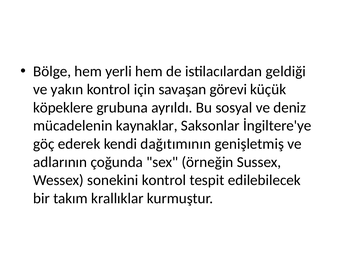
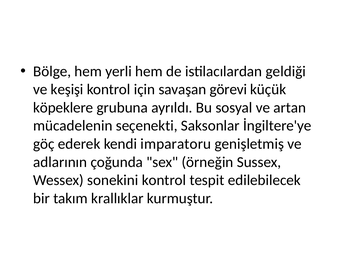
yakın: yakın -> keşişi (67, 89)
deniz: deniz -> artan (290, 108)
kaynaklar: kaynaklar -> seçenekti (147, 126)
dağıtımının: dağıtımının -> imparatoru (176, 144)
